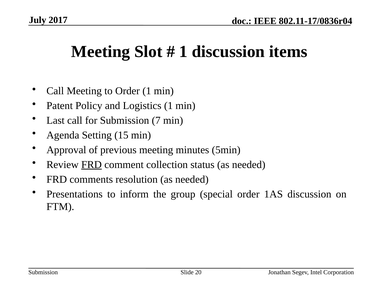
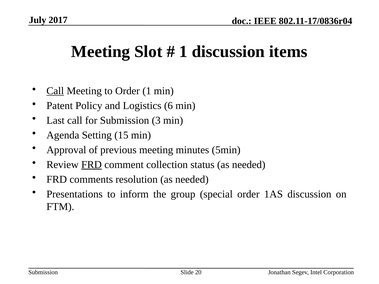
Call underline: none -> present (55, 91)
Logistics 1: 1 -> 6 (168, 106)
7: 7 -> 3 (156, 121)
